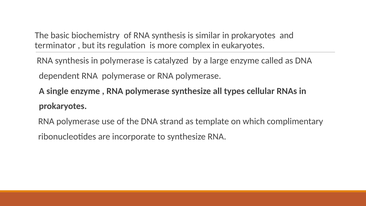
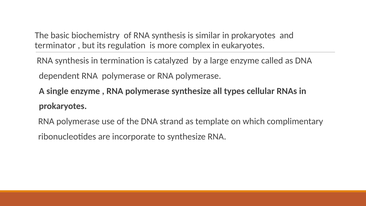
in polymerase: polymerase -> termination (122, 60)
